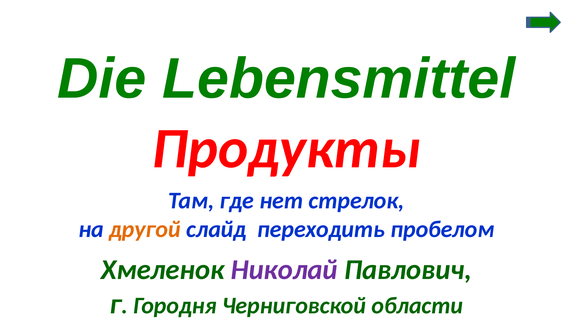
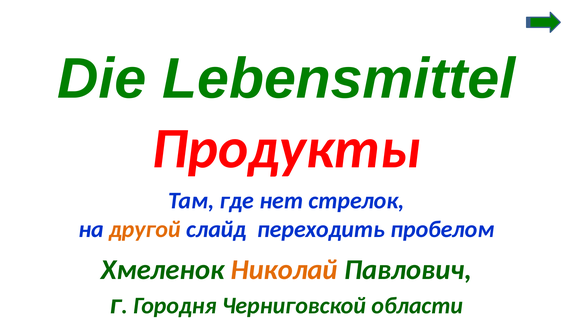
Николай colour: purple -> orange (284, 270)
